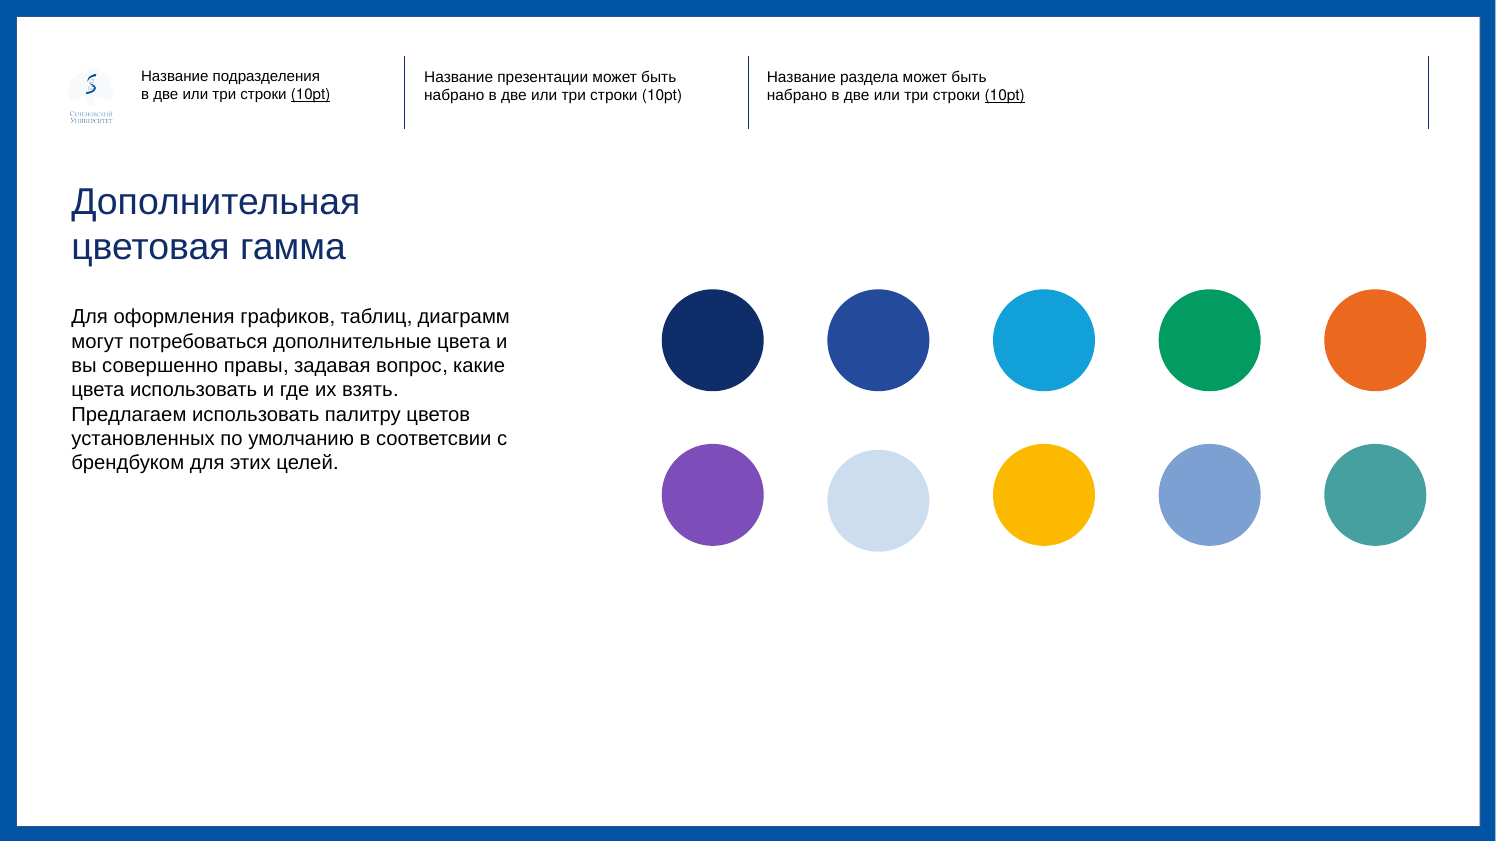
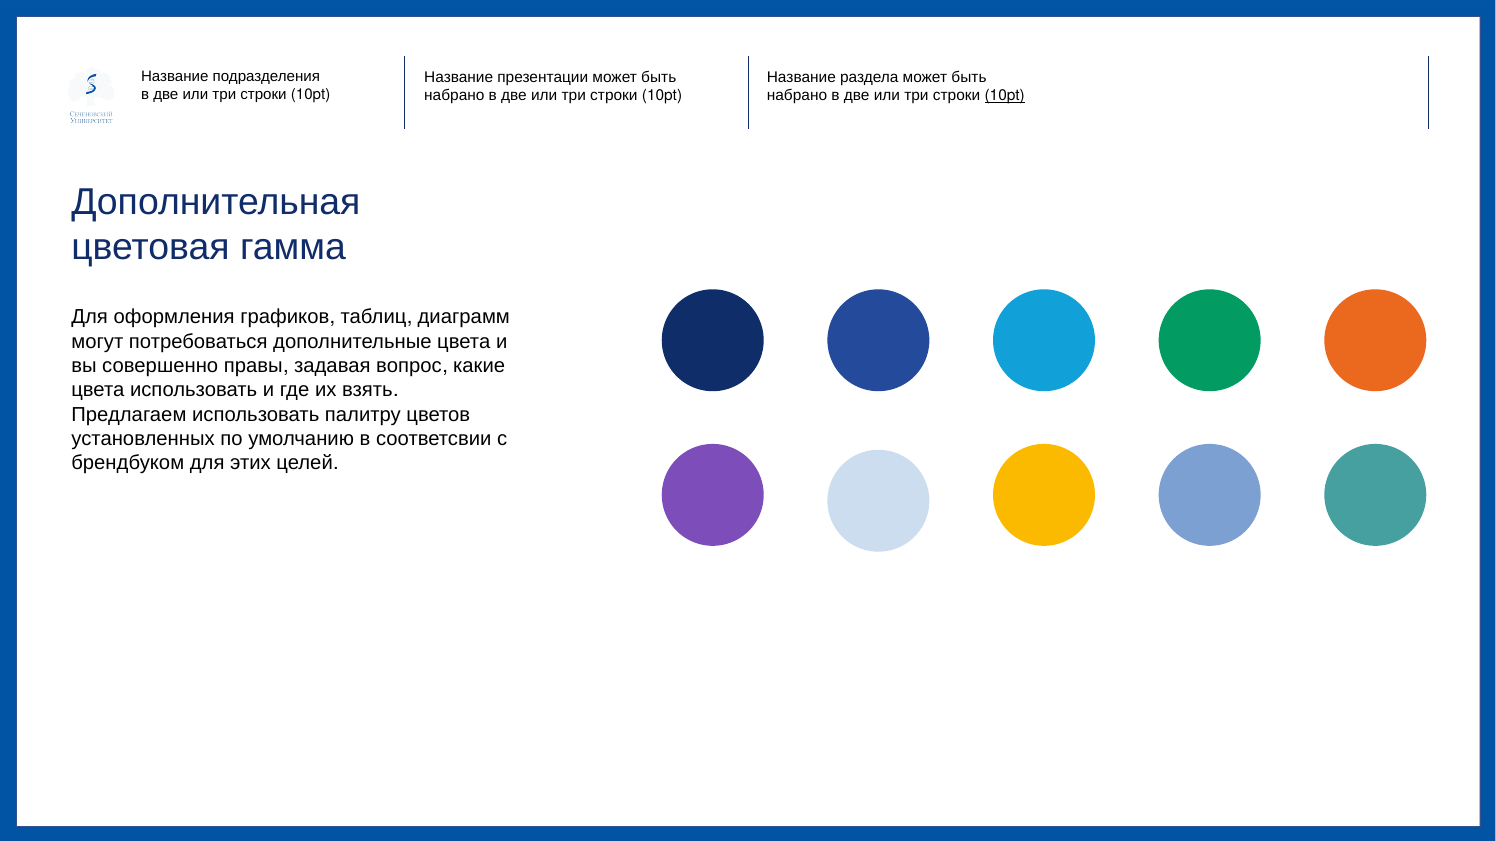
10pt underline: present -> none (311, 95)
